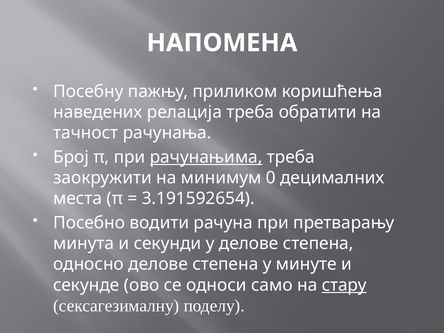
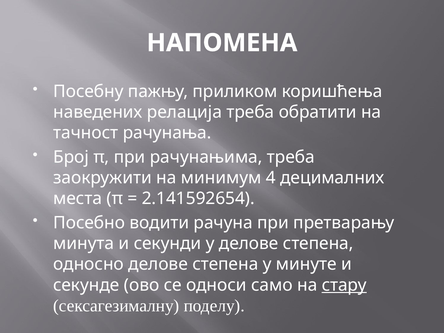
рачунањима underline: present -> none (206, 157)
0: 0 -> 4 (271, 178)
3.191592654: 3.191592654 -> 2.141592654 (198, 199)
